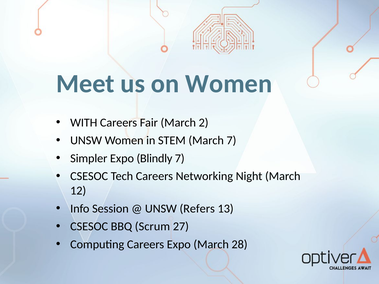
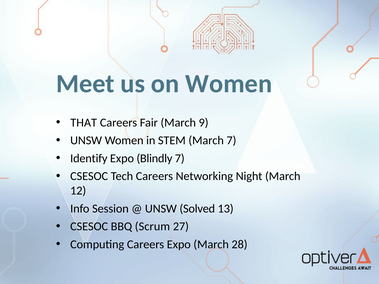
WITH: WITH -> THAT (84, 123)
2: 2 -> 9 (204, 123)
Simpler: Simpler -> Identify (89, 158)
Refers: Refers -> Solved (197, 209)
